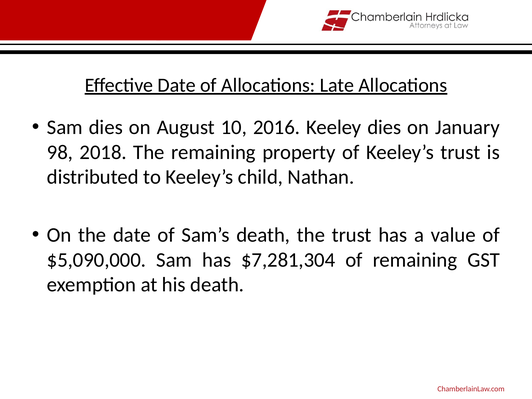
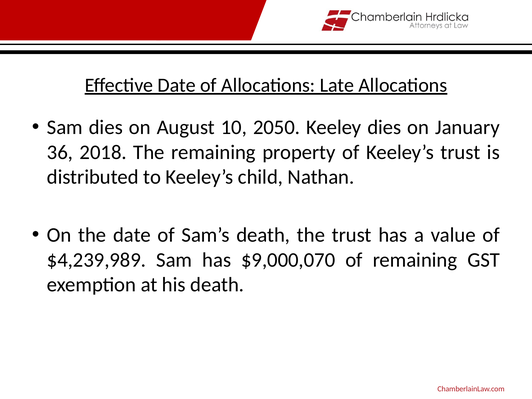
2016: 2016 -> 2050 (277, 127)
98: 98 -> 36 (60, 152)
$5,090,000: $5,090,000 -> $4,239,989 (97, 260)
$7,281,304: $7,281,304 -> $9,000,070 (288, 260)
